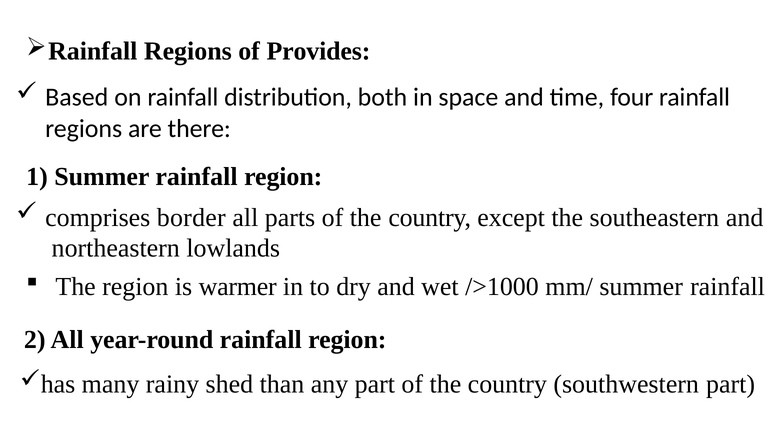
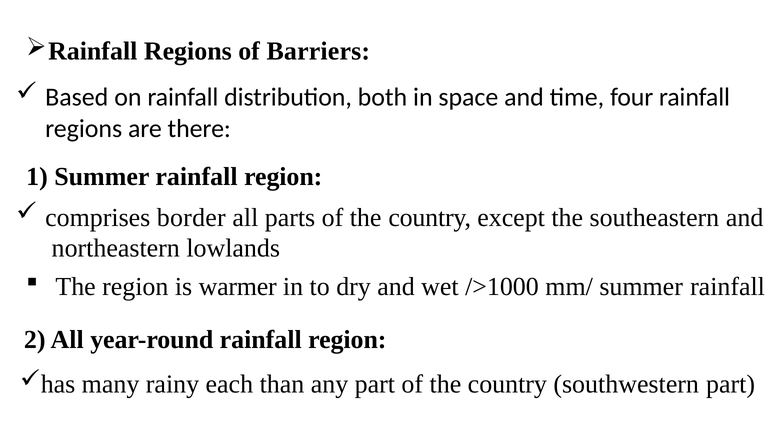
Provides: Provides -> Barriers (318, 51)
shed: shed -> each (229, 384)
